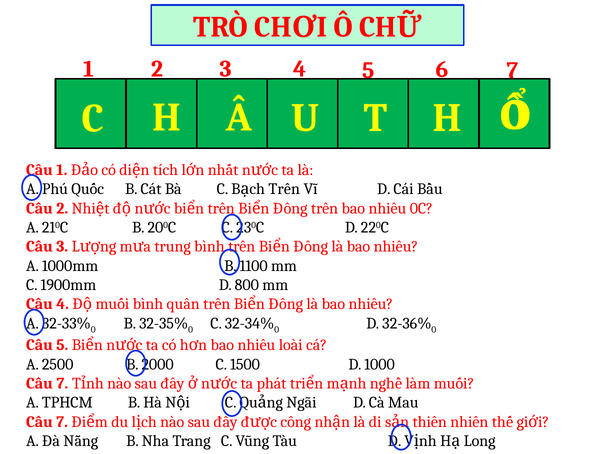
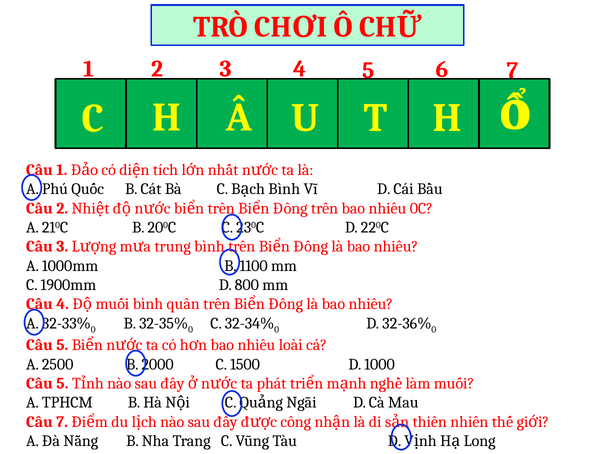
Trên: Trên -> Bình (284, 189)
7: 7 -> 5 (62, 383)
